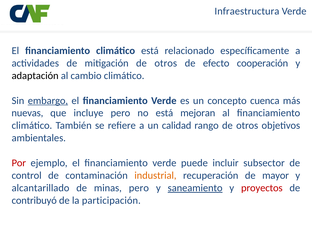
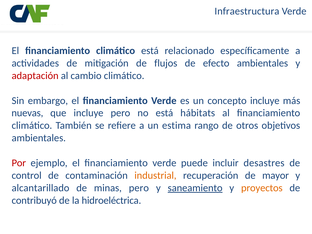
mitigación de otros: otros -> flujos (166, 63)
efecto cooperación: cooperación -> ambientales (262, 63)
adaptación colour: black -> red (35, 76)
embargo underline: present -> none (48, 101)
concepto cuenca: cuenca -> incluye (265, 101)
mejoran: mejoran -> hábitats (198, 113)
calidad: calidad -> estima (176, 126)
subsector: subsector -> desastres (264, 163)
proyectos colour: red -> orange (262, 188)
participación: participación -> hidroeléctrica (111, 200)
